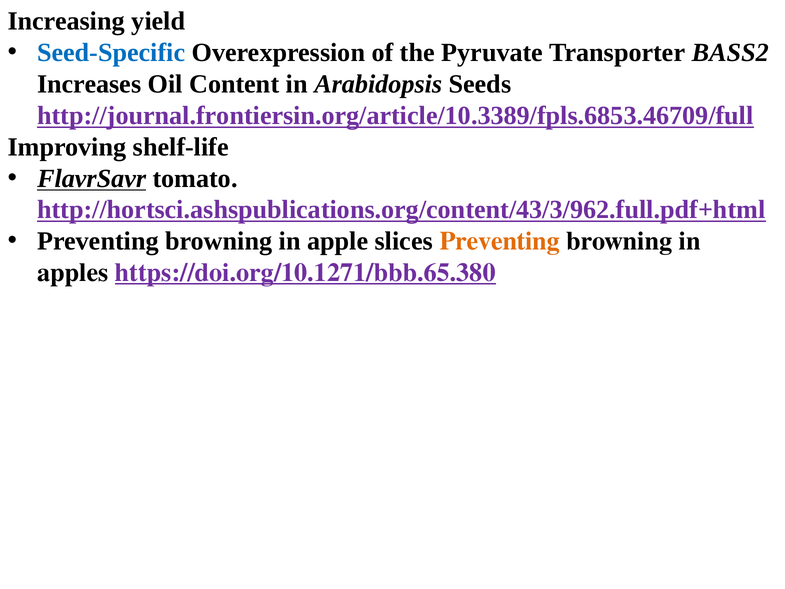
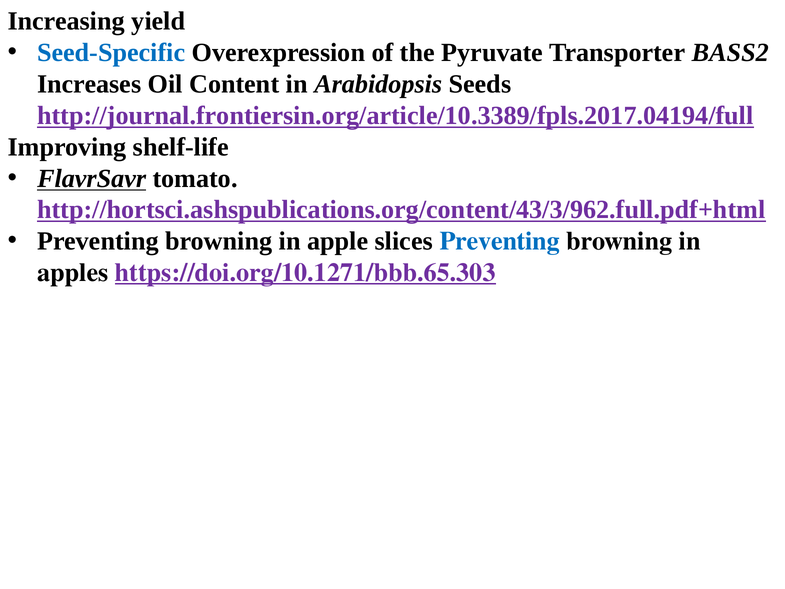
http://journal.frontiersin.org/article/10.3389/fpls.6853.46709/full: http://journal.frontiersin.org/article/10.3389/fpls.6853.46709/full -> http://journal.frontiersin.org/article/10.3389/fpls.2017.04194/full (395, 116)
Preventing colour: orange -> blue (500, 241)
https://doi.org/10.1271/bbb.65.380: https://doi.org/10.1271/bbb.65.380 -> https://doi.org/10.1271/bbb.65.303 (305, 273)
